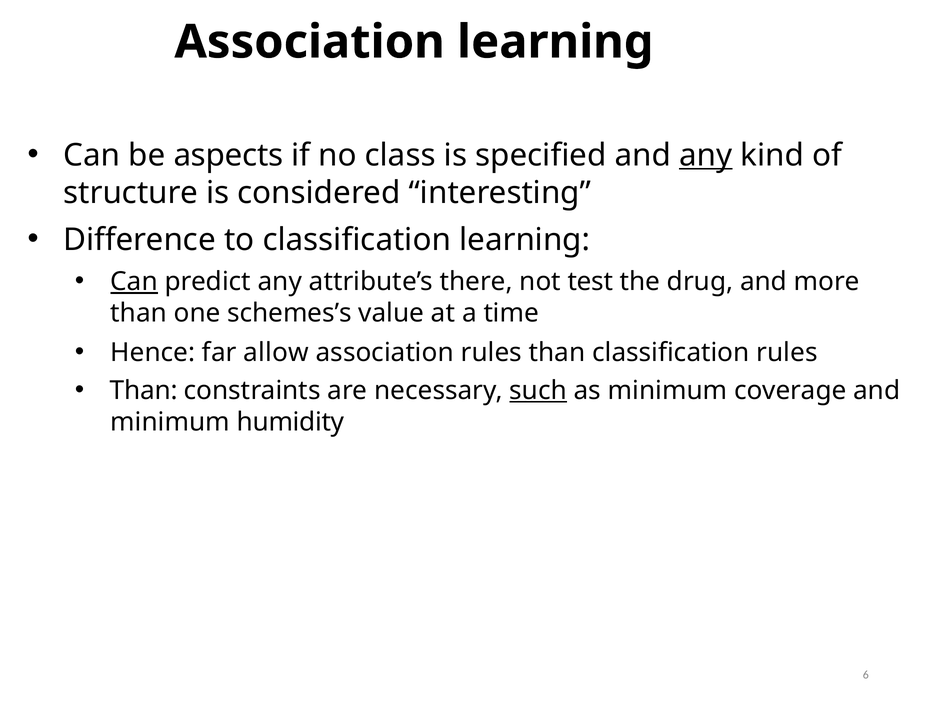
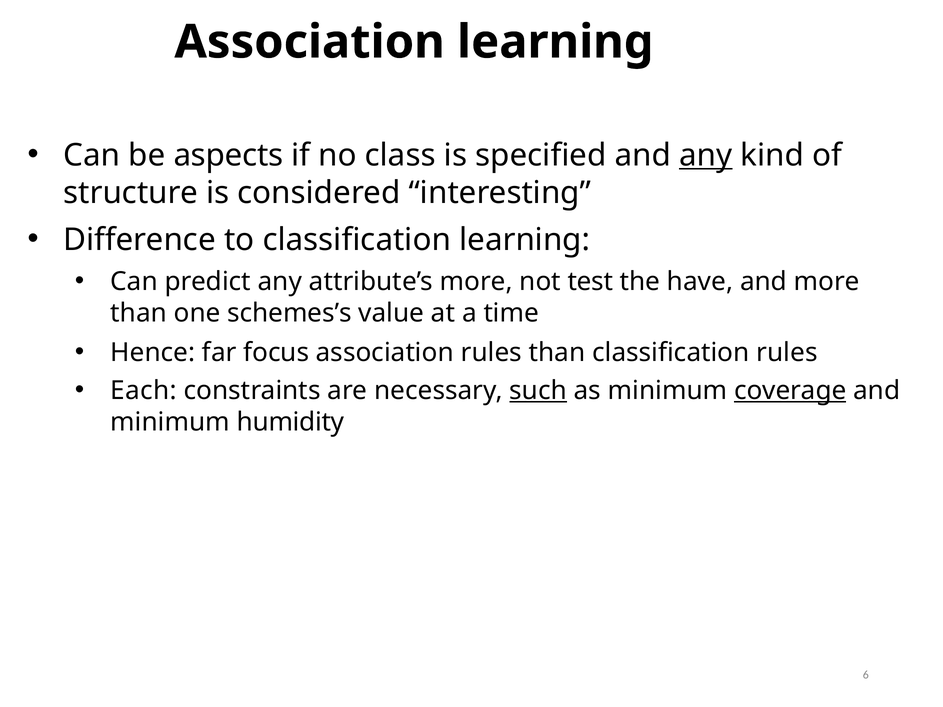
Can underline: present -> none (134, 282)
attribute’s there: there -> more (476, 282)
drug: drug -> have (700, 282)
allow: allow -> focus (276, 353)
Than: Than -> Each (144, 391)
coverage underline: none -> present (790, 391)
